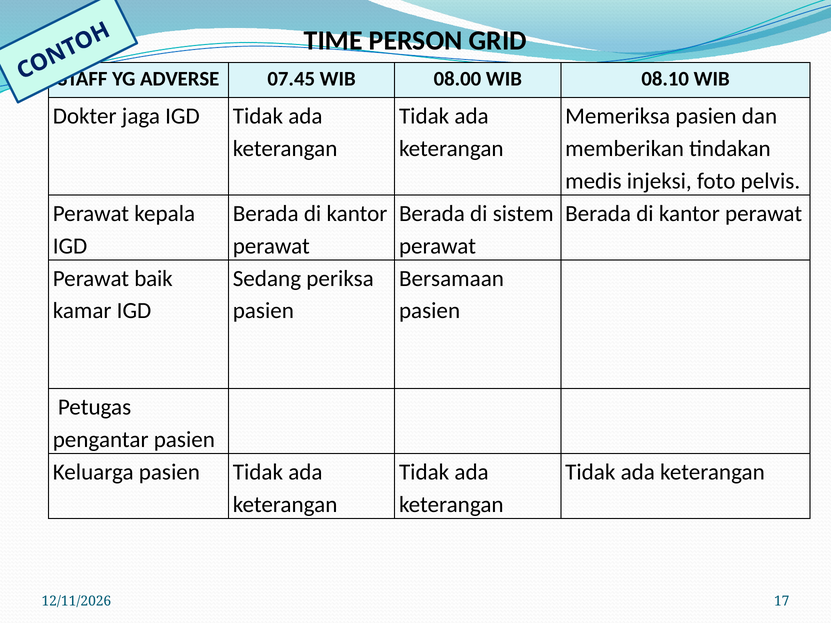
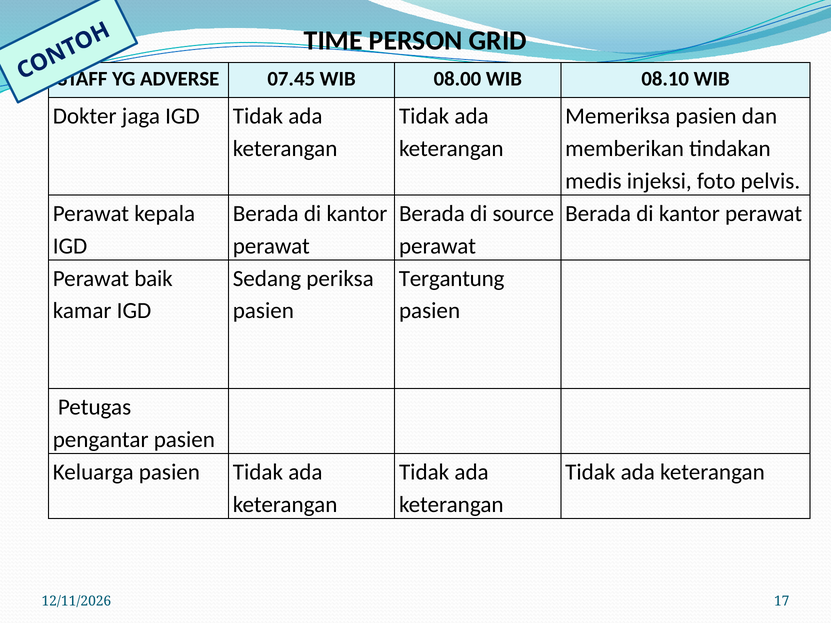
sistem: sistem -> source (523, 214)
Bersamaan: Bersamaan -> Tergantung (452, 279)
